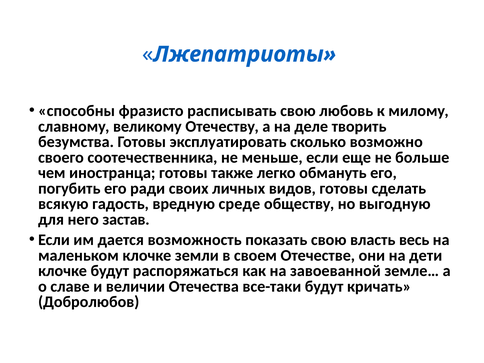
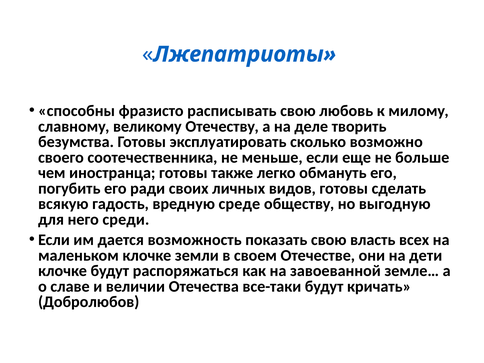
застав: застав -> среди (126, 219)
весь: весь -> всех (414, 240)
